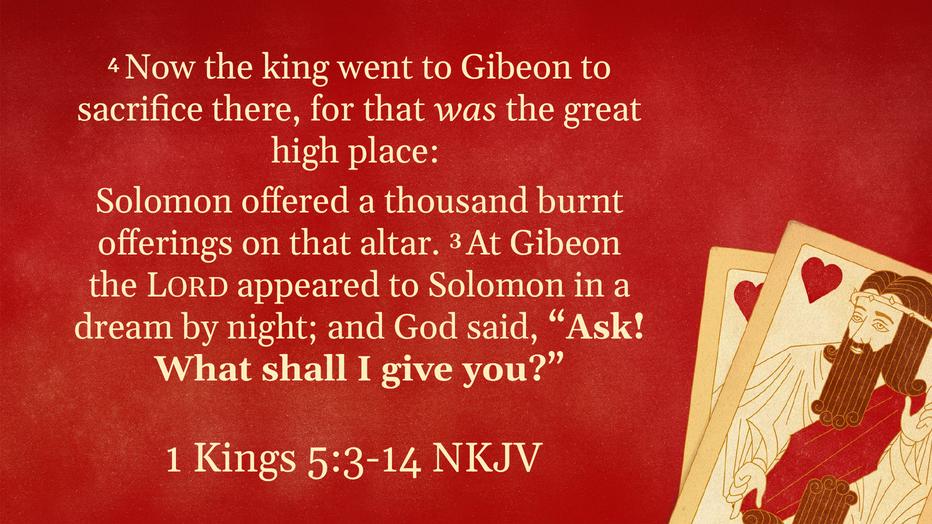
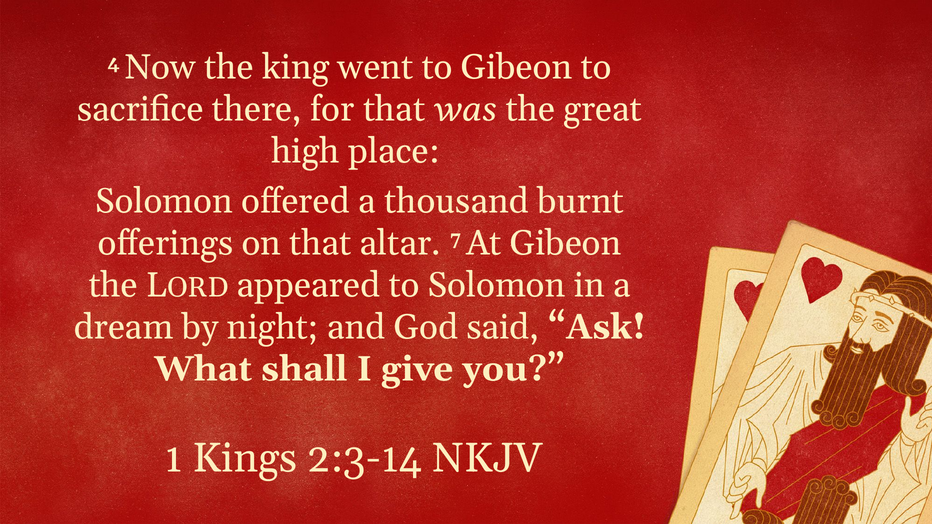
3: 3 -> 7 (455, 238)
5:3-14: 5:3-14 -> 2:3-14 (365, 458)
